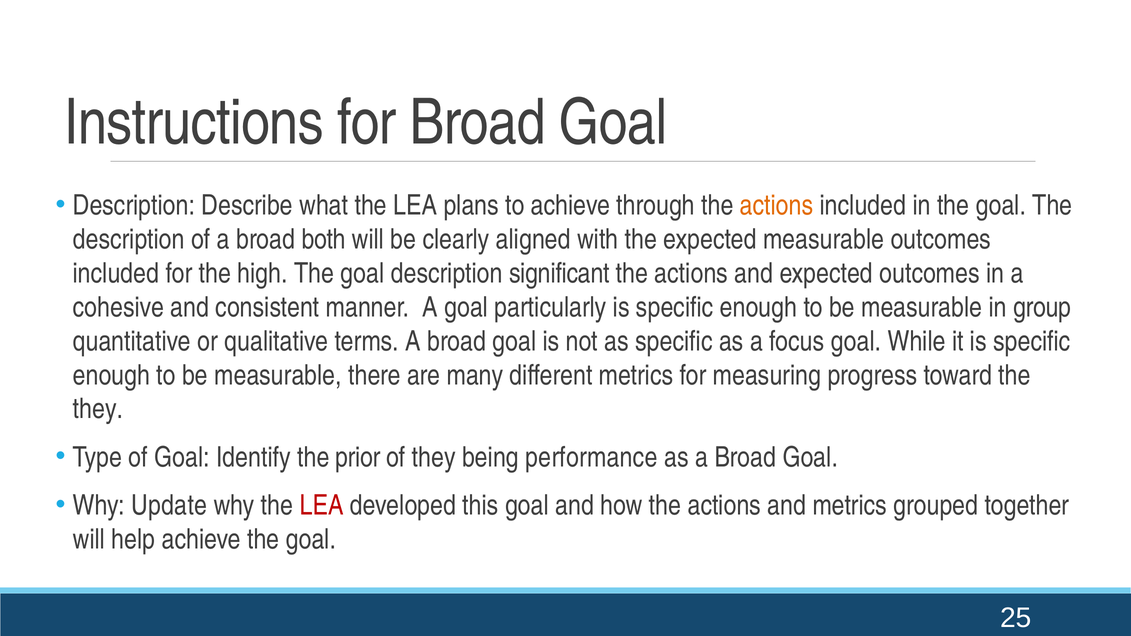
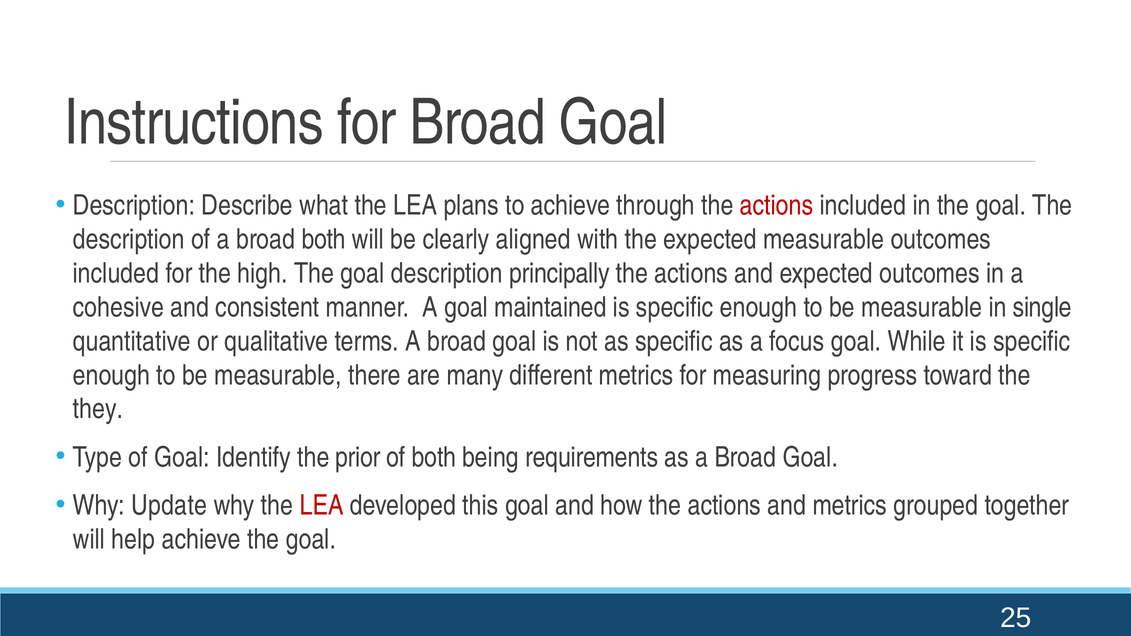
actions colour: orange -> red (777, 206)
significant: significant -> principally (559, 274)
particularly: particularly -> maintained (551, 307)
group: group -> single (1042, 307)
of they: they -> both (434, 457)
performance: performance -> requirements (592, 457)
